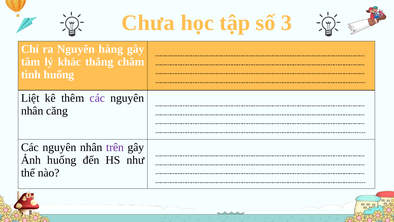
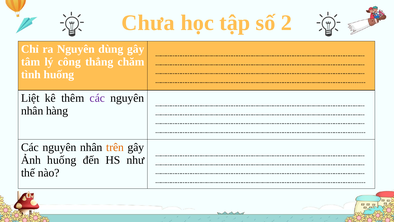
3: 3 -> 2 (287, 23)
hàng: hàng -> dùng (111, 49)
khác: khác -> công (69, 62)
căng: căng -> hàng (57, 111)
trên colour: purple -> orange (115, 147)
